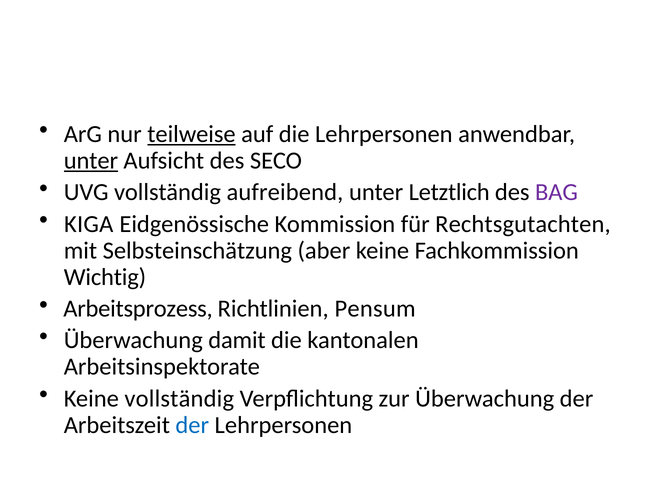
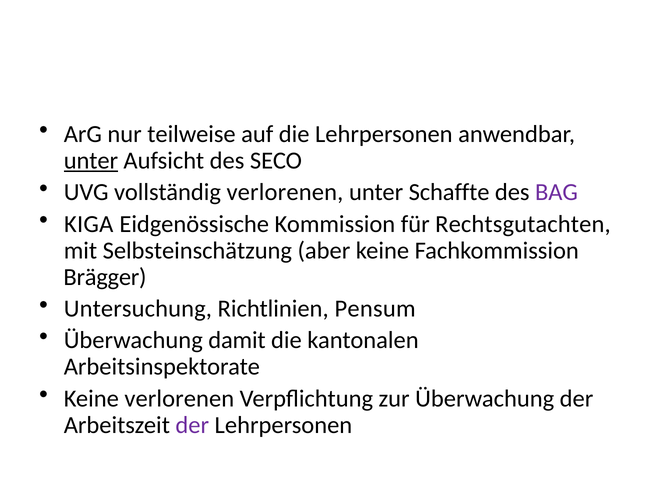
teilweise underline: present -> none (192, 134)
vollständig aufreibend: aufreibend -> verlorenen (285, 192)
Letztlich: Letztlich -> Schaffte (449, 192)
Wichtig: Wichtig -> Brägger (105, 277)
Arbeitsprozess: Arbeitsprozess -> Untersuchung (138, 309)
Keine vollständig: vollständig -> verlorenen (179, 399)
der colour: blue -> purple (192, 425)
